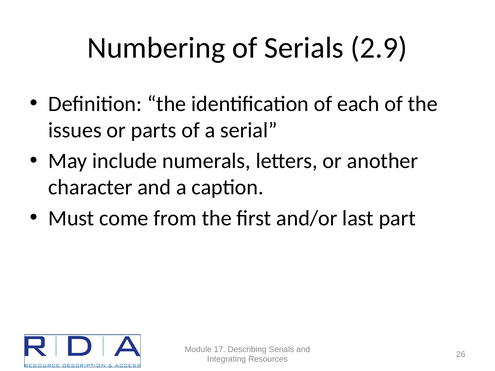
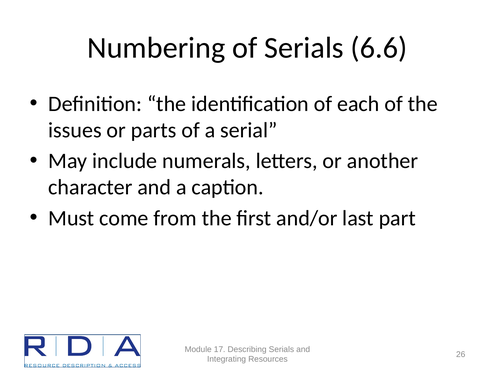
2.9: 2.9 -> 6.6 (379, 48)
